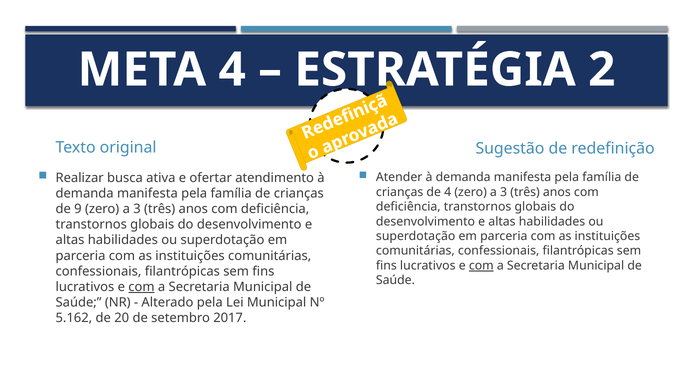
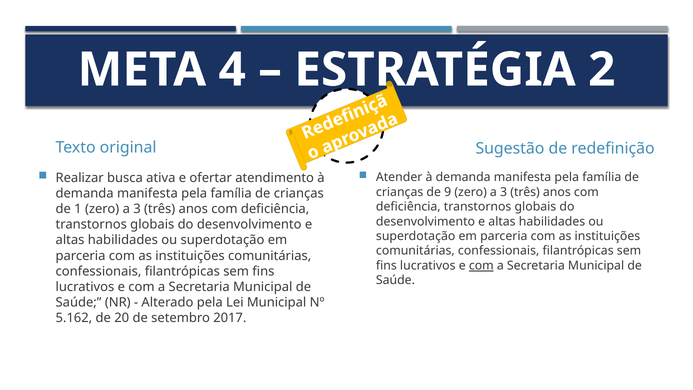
de 4: 4 -> 9 (448, 192)
9: 9 -> 1 (78, 209)
com underline: present -> none (141, 287)
